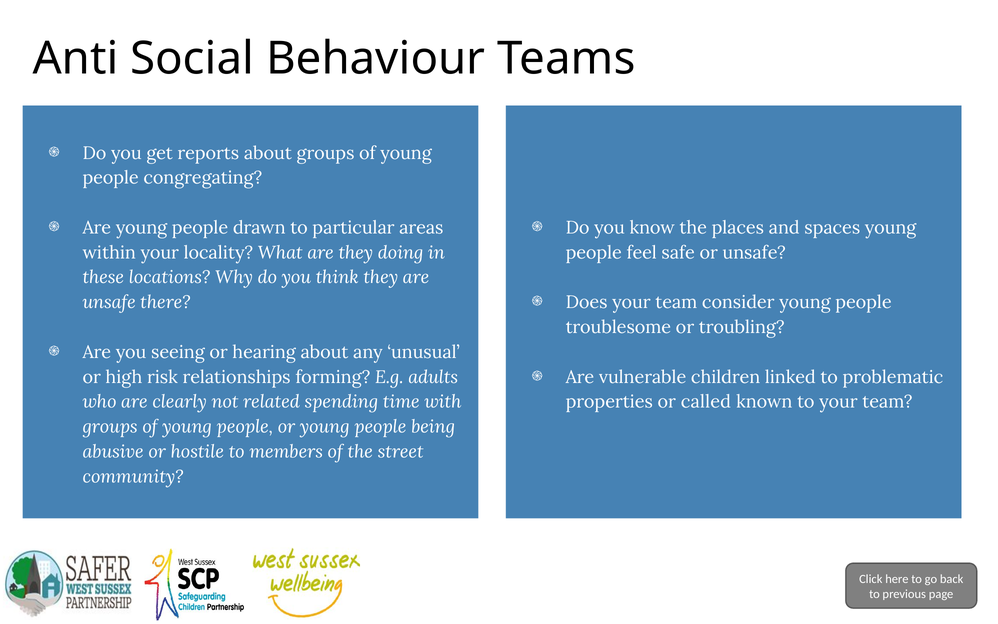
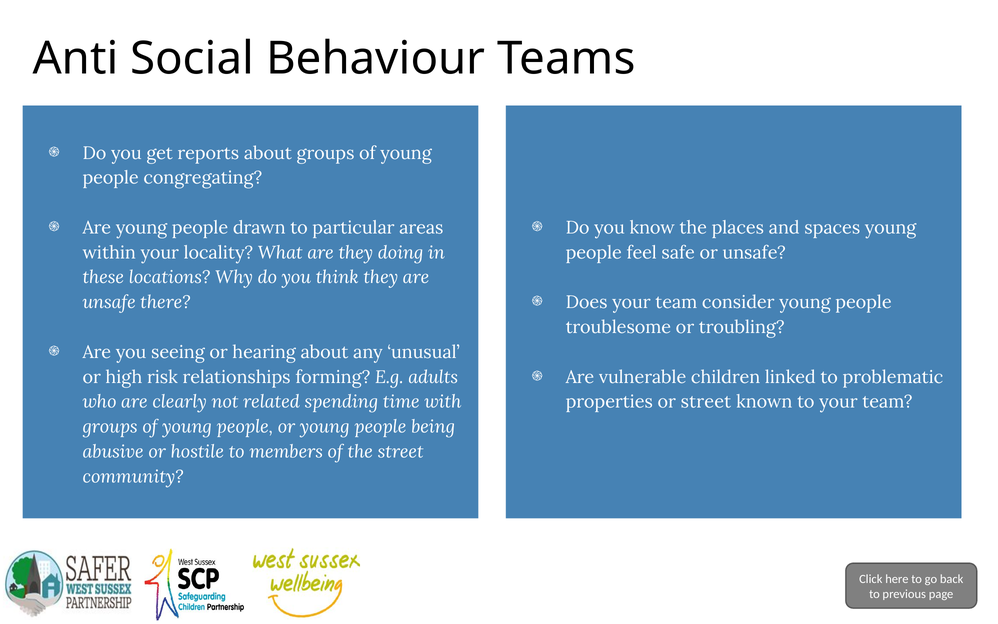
or called: called -> street (706, 402)
